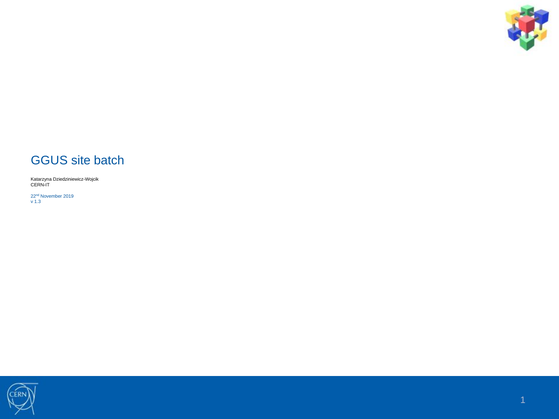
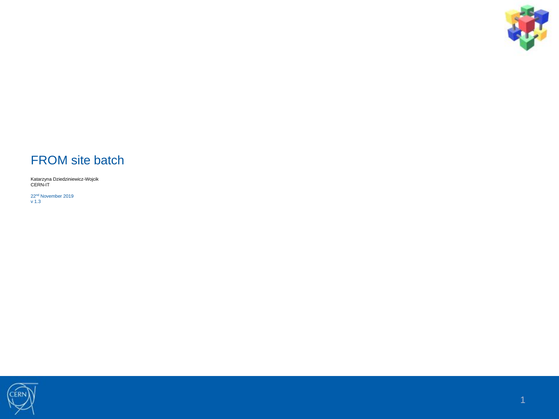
GGUS: GGUS -> FROM (49, 161)
